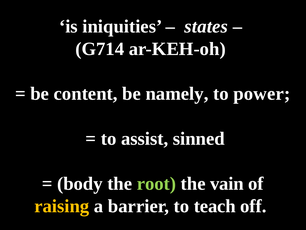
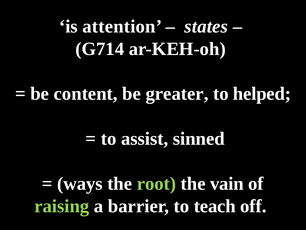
iniquities: iniquities -> attention (122, 26)
namely: namely -> greater (177, 94)
power: power -> helped (262, 94)
body: body -> ways (80, 183)
raising colour: yellow -> light green (62, 206)
